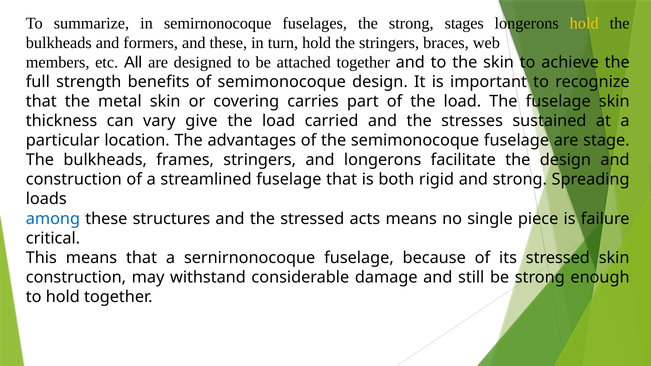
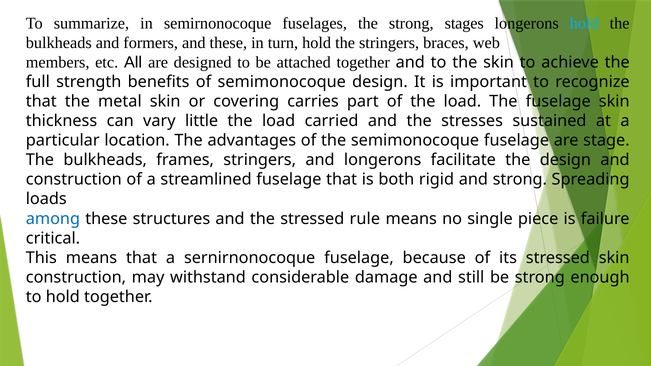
hold colour: yellow -> light blue (584, 23)
give: give -> little (202, 121)
acts: acts -> rule (365, 219)
